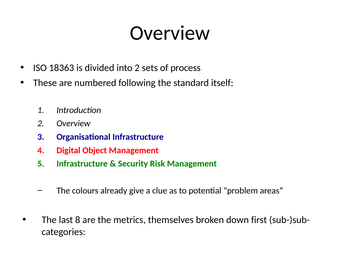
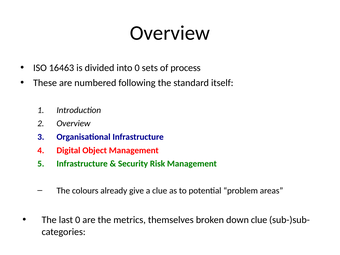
18363: 18363 -> 16463 (62, 68)
into 2: 2 -> 0 (137, 68)
last 8: 8 -> 0 (78, 220)
down first: first -> clue (259, 220)
